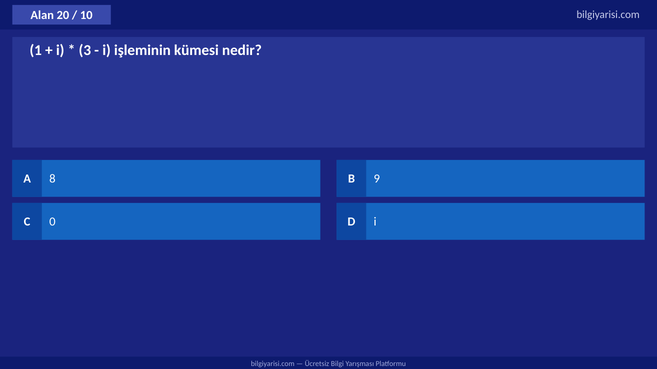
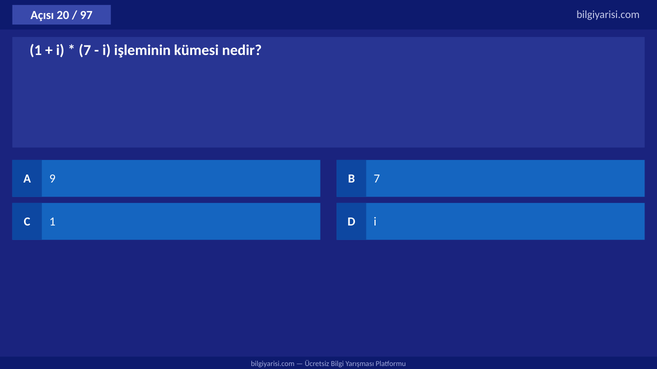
Alan: Alan -> Açısı (42, 15)
10: 10 -> 97 (86, 15)
3: 3 -> 7 (85, 51)
8: 8 -> 9 (52, 179)
B 9: 9 -> 7 (377, 179)
C 0: 0 -> 1 (52, 222)
